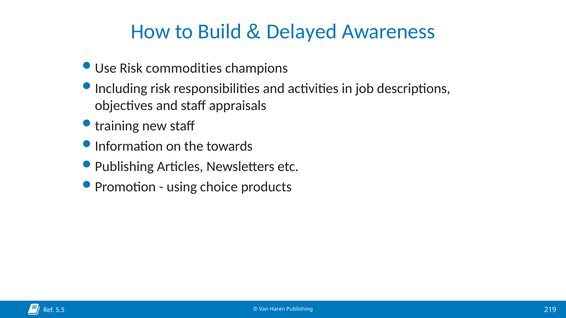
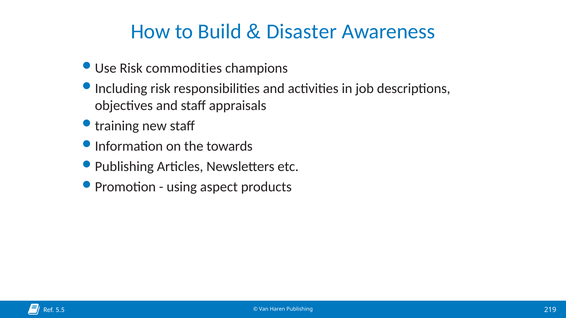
Delayed: Delayed -> Disaster (302, 31)
choice: choice -> aspect (219, 187)
